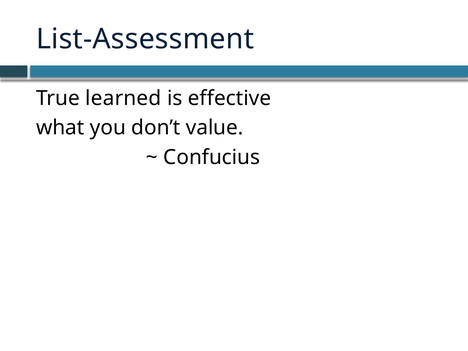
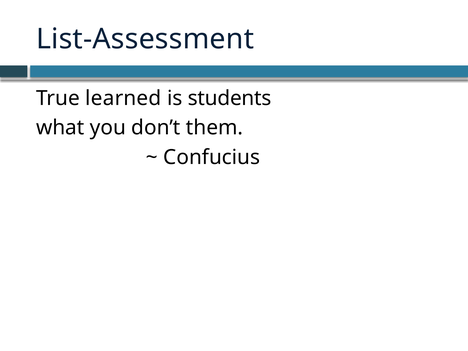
effective: effective -> students (230, 98)
value: value -> them (215, 128)
